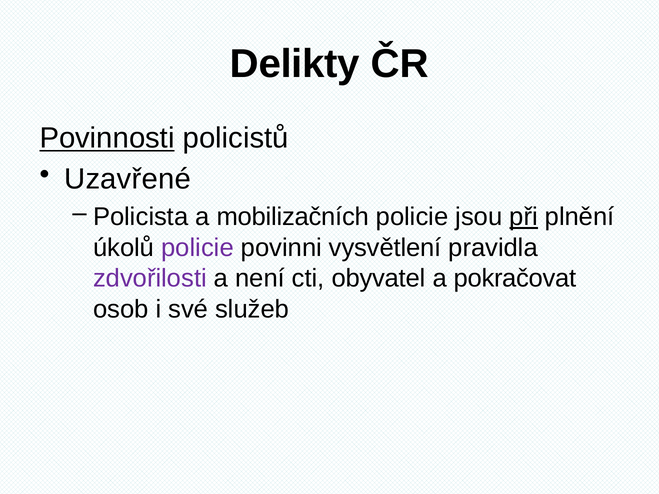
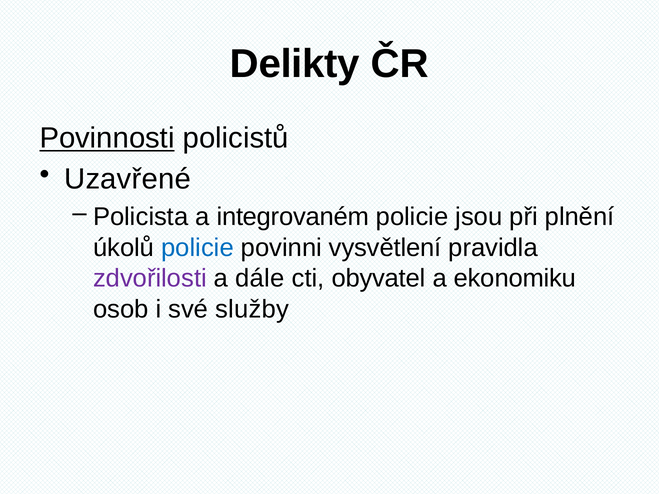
mobilizačních: mobilizačních -> integrovaném (293, 217)
při underline: present -> none (524, 217)
policie colour: purple -> blue (198, 248)
není: není -> dále (260, 279)
pokračovat: pokračovat -> ekonomiku (515, 279)
služeb: služeb -> služby (252, 309)
